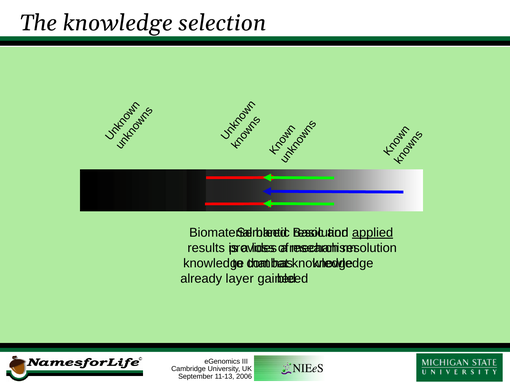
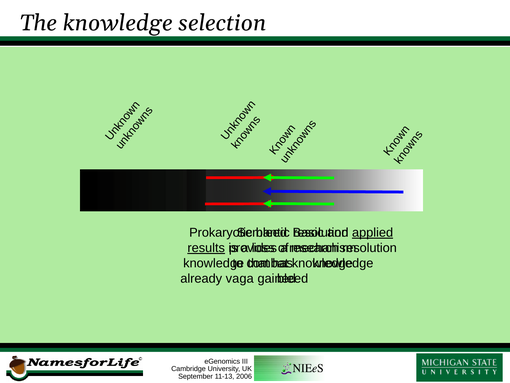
Biomaterial: Biomaterial -> Prokaryotic (221, 232)
results underline: none -> present (206, 248)
layer: layer -> vaga (240, 278)
